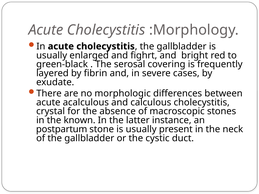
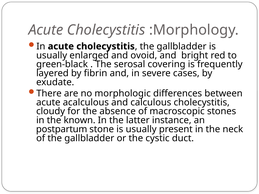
fighrt: fighrt -> ovoid (144, 55)
crystal: crystal -> cloudy (51, 111)
